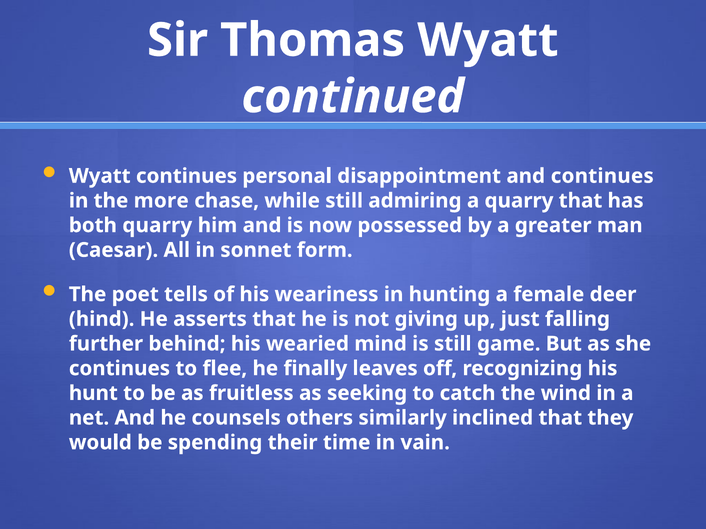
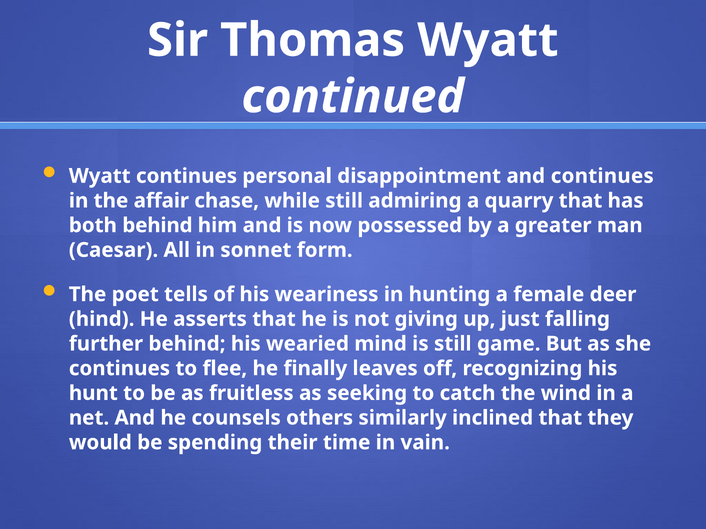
more: more -> affair (161, 201)
both quarry: quarry -> behind (157, 226)
